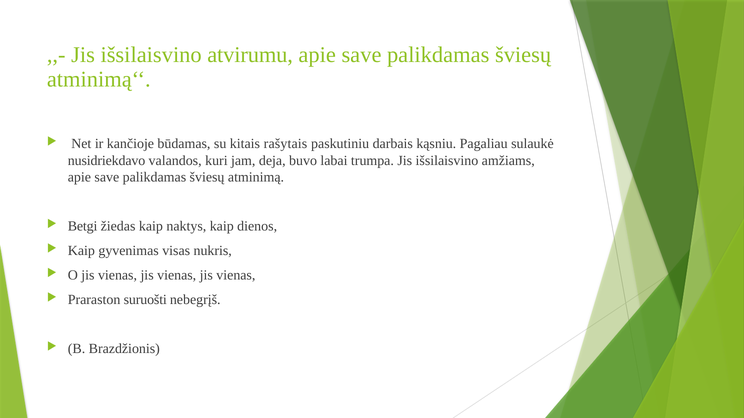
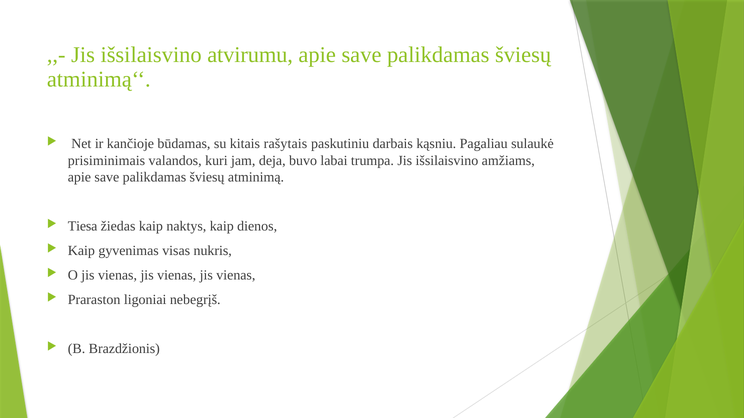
nusidriekdavo: nusidriekdavo -> prisiminimais (106, 161)
Betgi: Betgi -> Tiesa (83, 226)
suruošti: suruošti -> ligoniai (145, 300)
